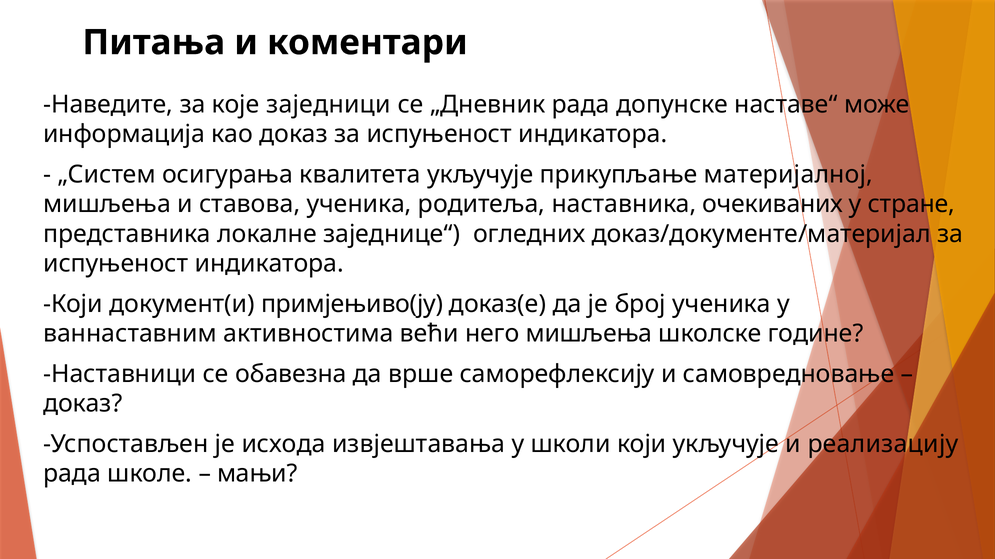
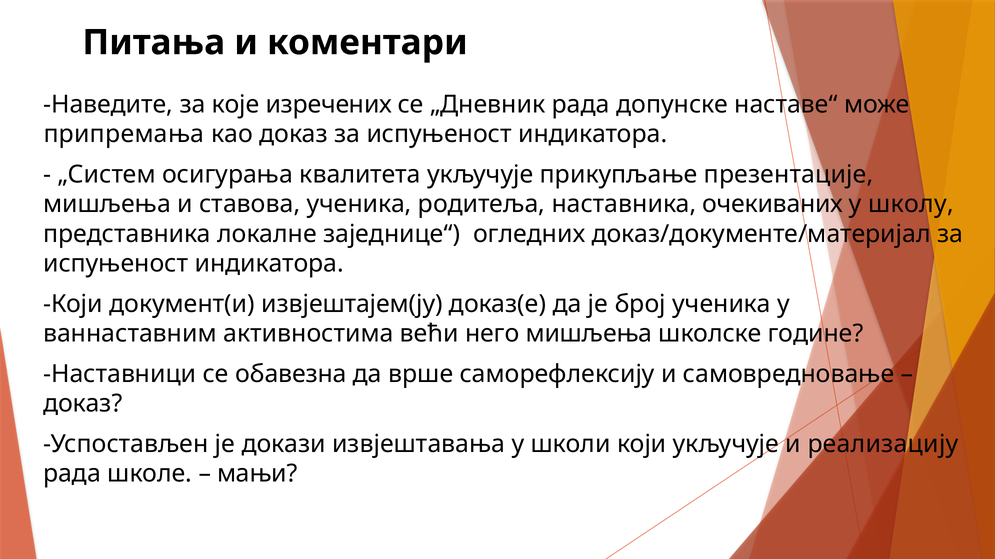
заједници: заједници -> изречених (329, 104)
информација: информација -> припремања (124, 134)
материјалној: материјалној -> презентације (789, 175)
стране: стране -> школу (911, 204)
примјењиво(ју: примјењиво(ју -> извјештајем(ју (352, 304)
исхода: исхода -> докази (284, 444)
